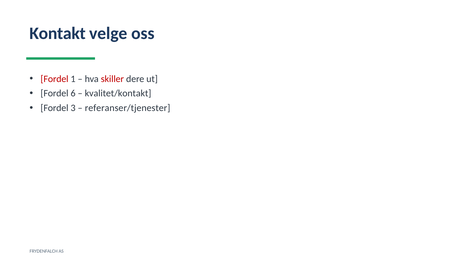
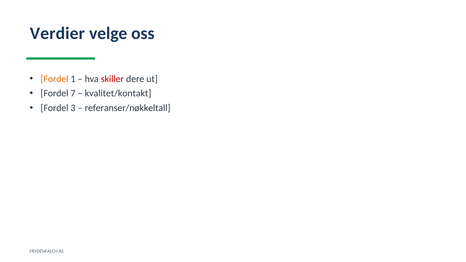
Kontakt: Kontakt -> Verdier (57, 33)
Fordel colour: red -> orange (55, 79)
6: 6 -> 7 (73, 93)
referanser/tjenester: referanser/tjenester -> referanser/nøkkeltall (128, 108)
